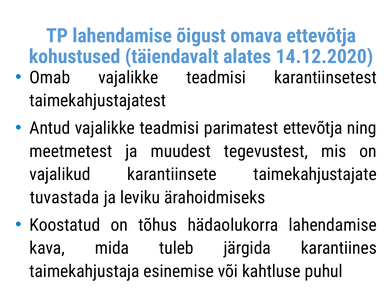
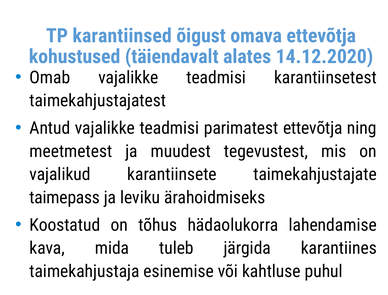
TP lahendamise: lahendamise -> karantiinsed (122, 36)
tuvastada: tuvastada -> taimepass (65, 197)
